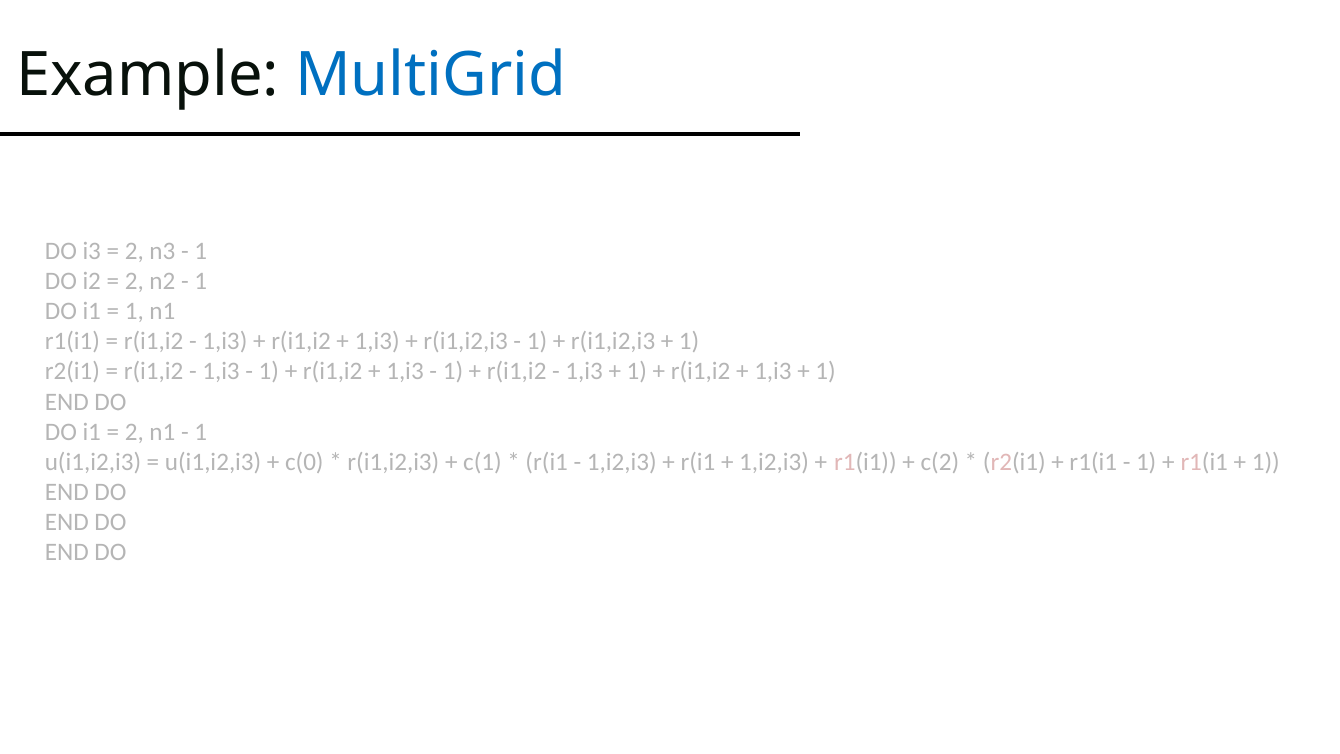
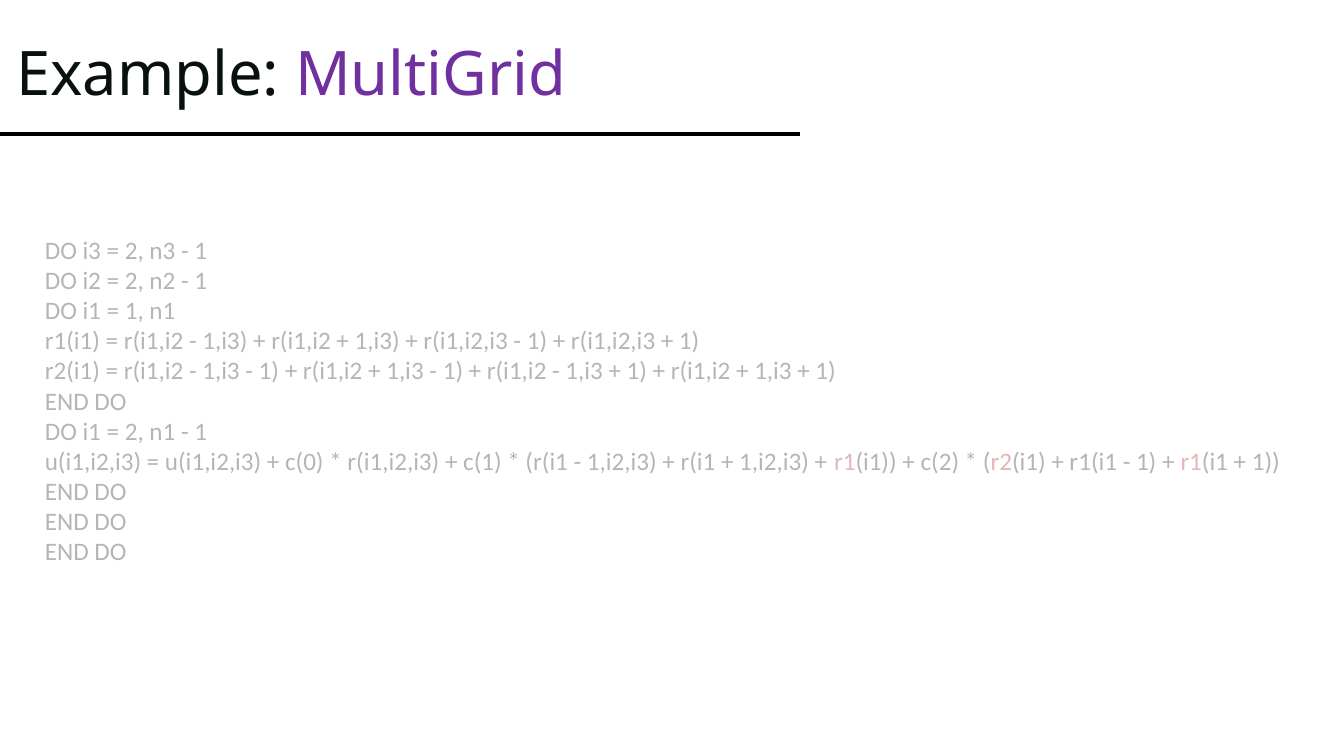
MultiGrid colour: blue -> purple (431, 76)
